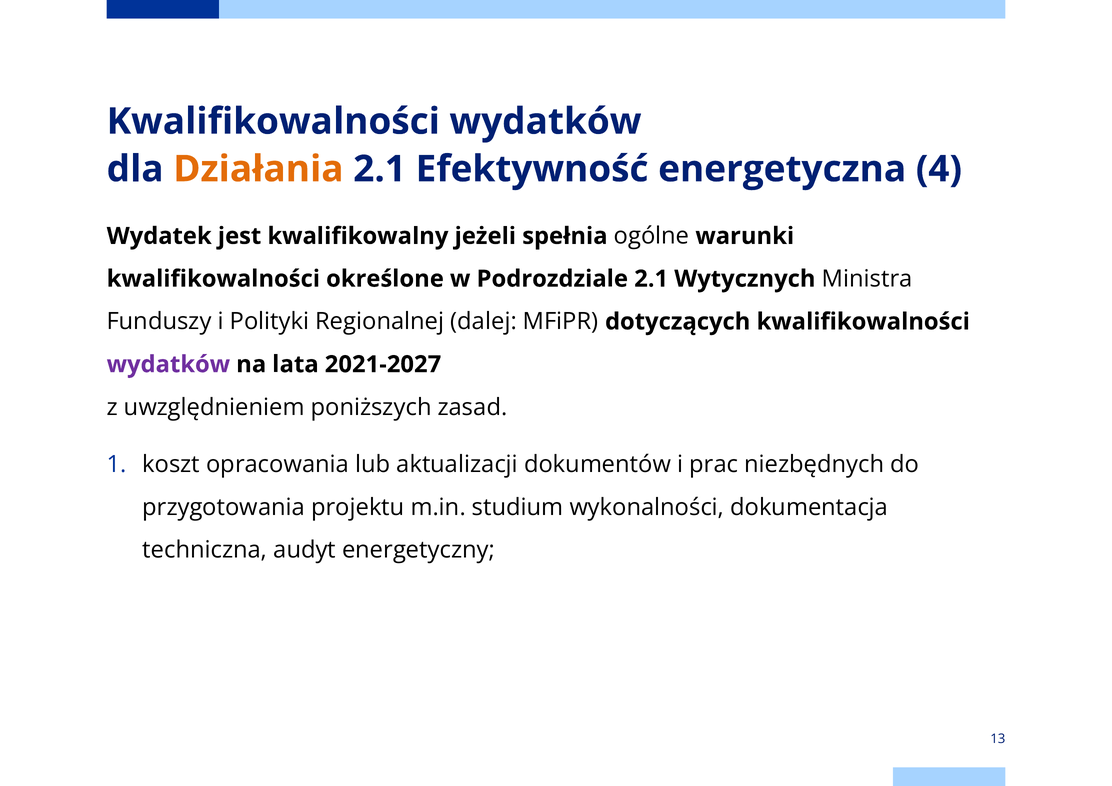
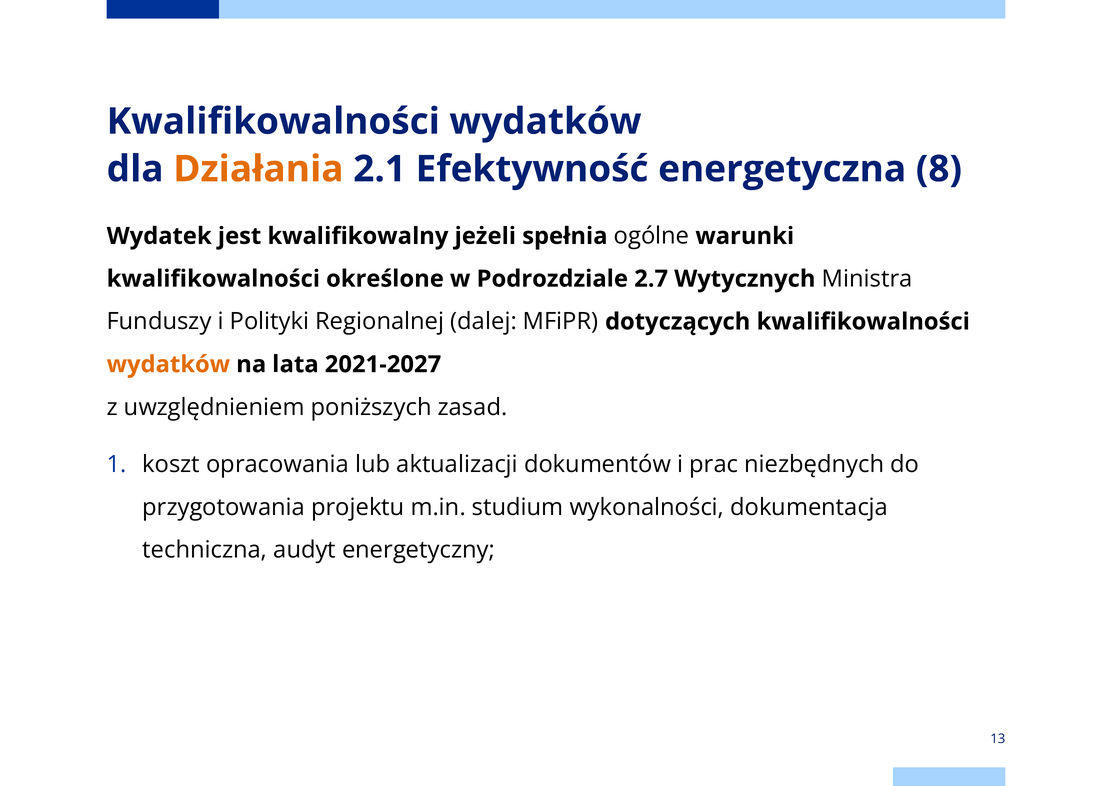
4: 4 -> 8 (939, 169)
Podrozdziale 2.1: 2.1 -> 2.7 (651, 279)
wydatków colour: purple -> orange (168, 365)
